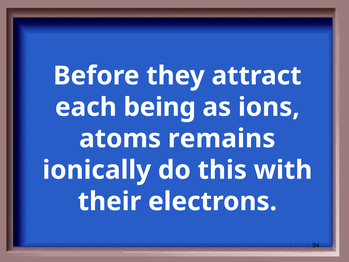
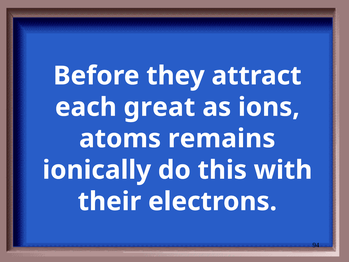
being: being -> great (159, 107)
